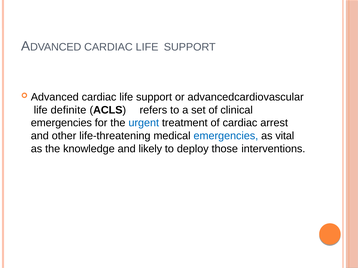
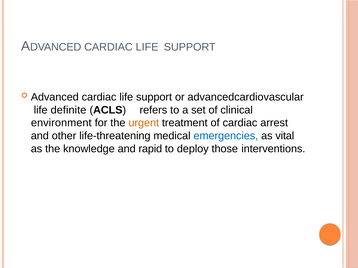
emergencies: emergencies -> environment (61, 123)
urgent colour: blue -> orange (144, 123)
likely: likely -> rapid (150, 149)
